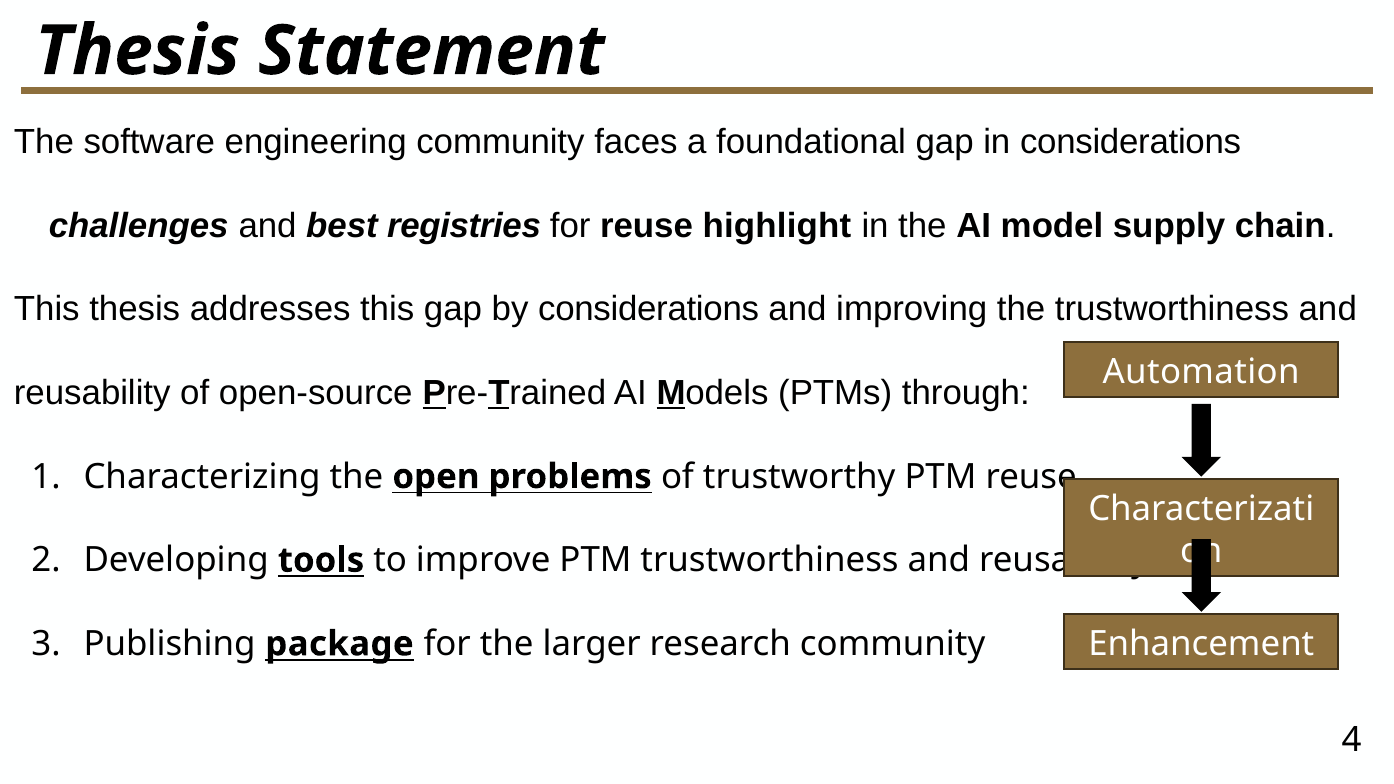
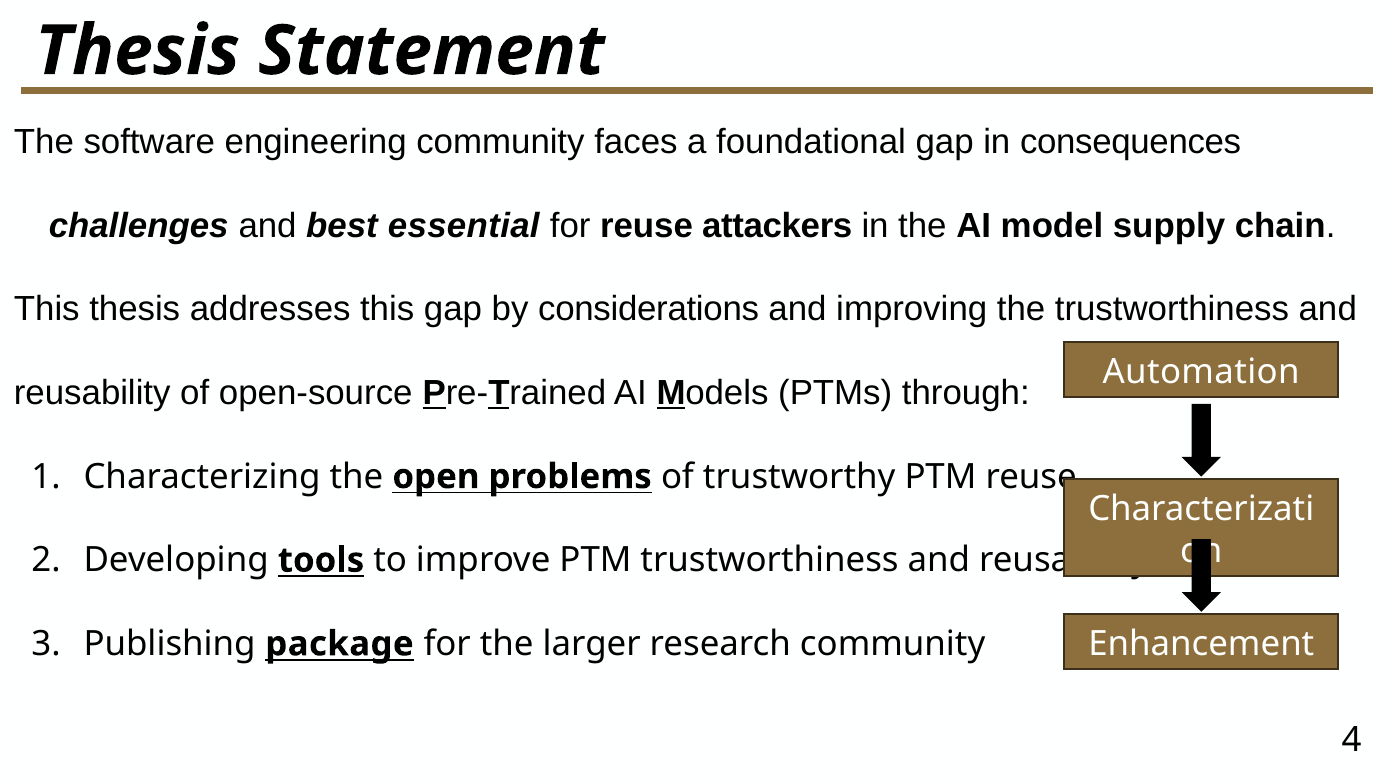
in considerations: considerations -> consequences (1131, 142)
registries: registries -> essential (464, 226)
highlight: highlight -> attackers (777, 226)
